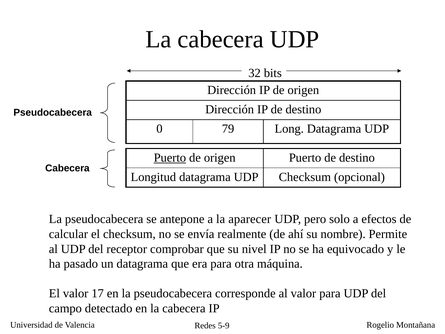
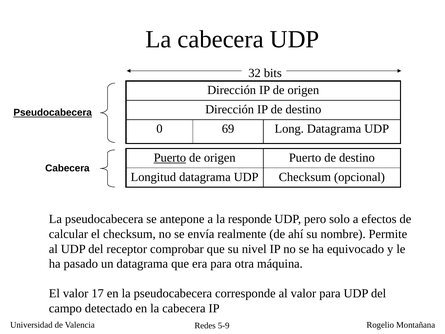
Pseudocabecera underline: none -> present (53, 113)
79: 79 -> 69 (228, 129)
aparecer: aparecer -> responde (250, 219)
